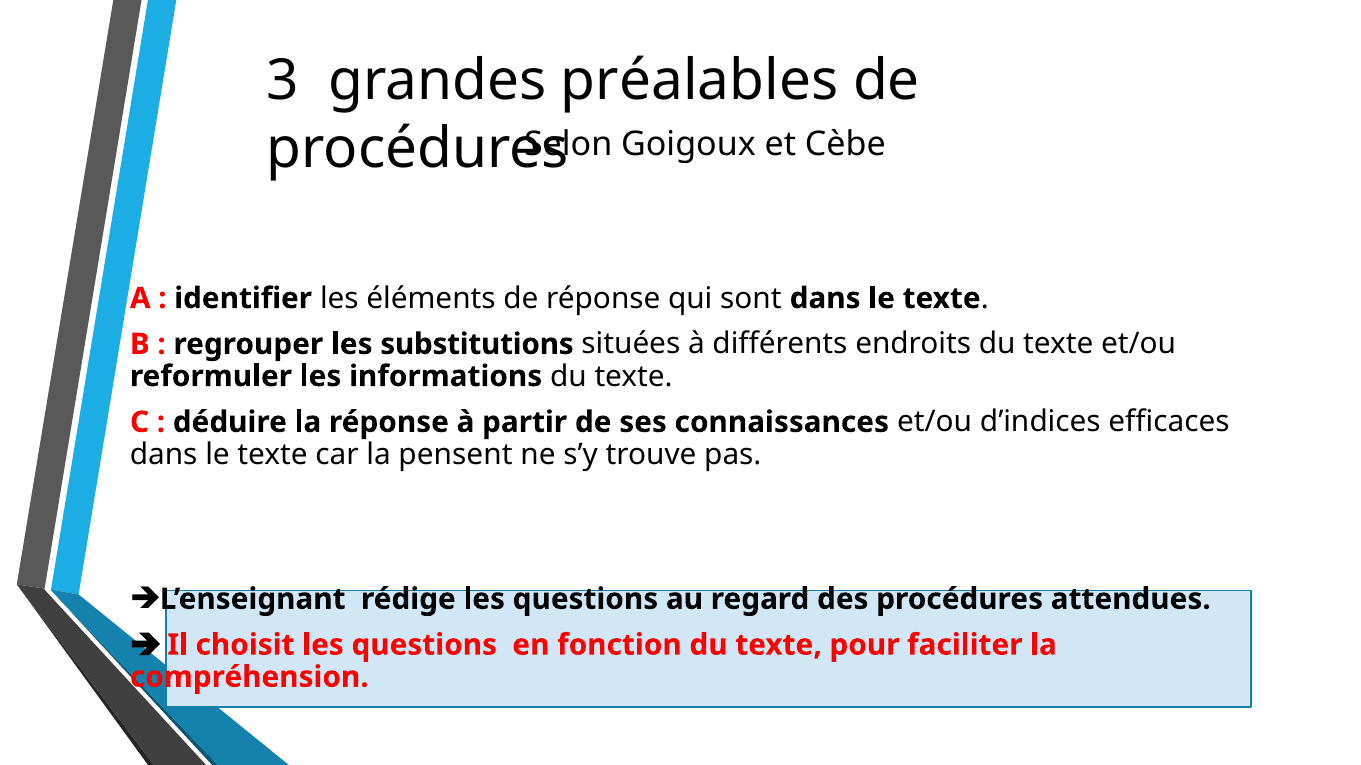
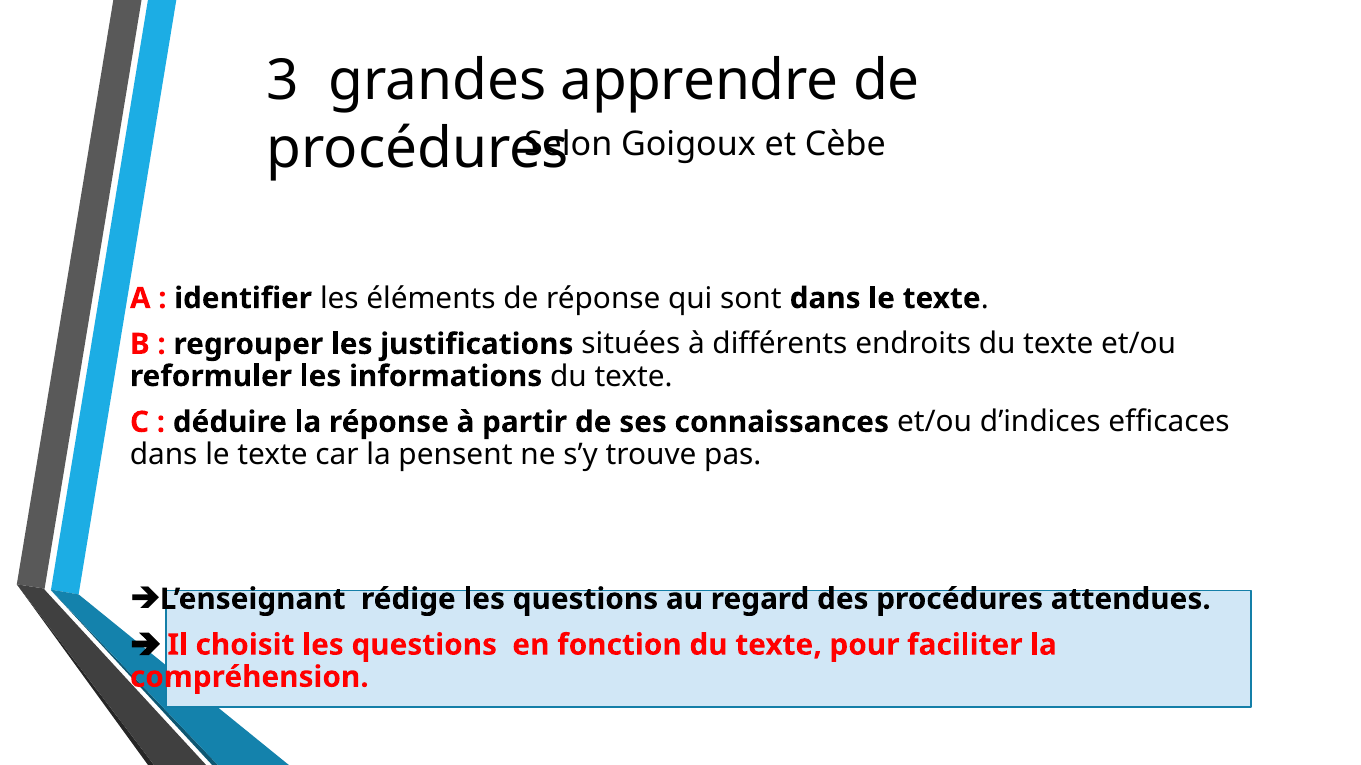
préalables: préalables -> apprendre (700, 81)
substitutions: substitutions -> justifications (477, 344)
